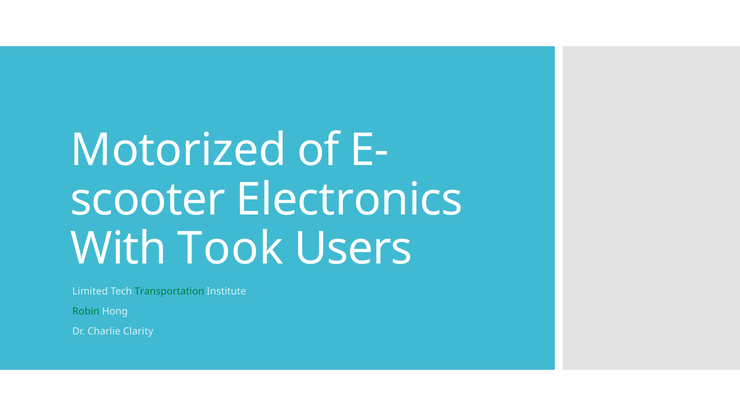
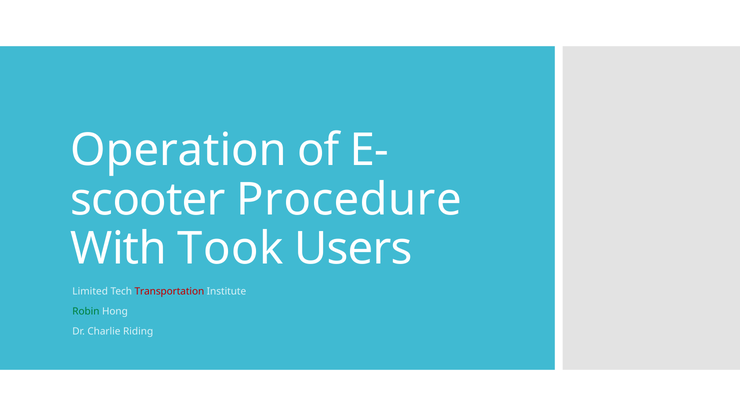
Motorized: Motorized -> Operation (179, 151)
Electronics: Electronics -> Procedure (349, 200)
Transportation colour: green -> red (169, 292)
Clarity: Clarity -> Riding (138, 332)
